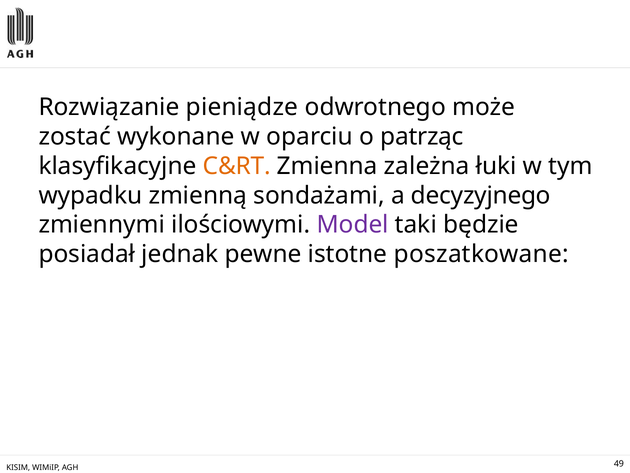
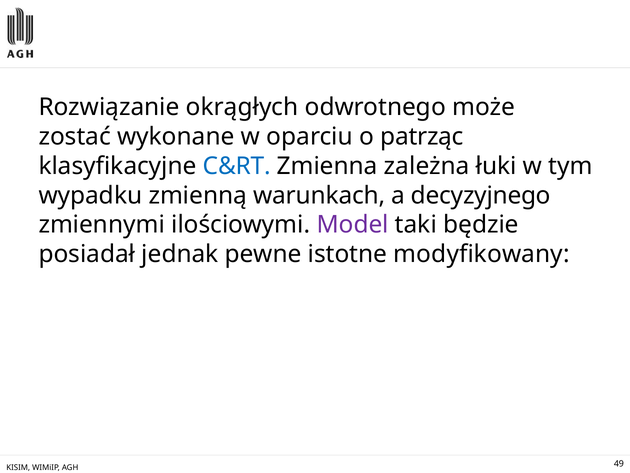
pieniądze: pieniądze -> okrągłych (242, 107)
C&RT colour: orange -> blue (237, 166)
sondażami: sondażami -> warunkach (319, 195)
poszatkowane: poszatkowane -> modyfikowany (482, 254)
